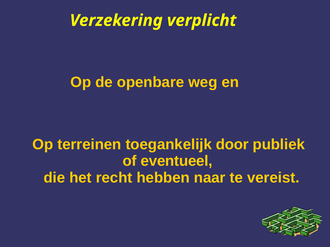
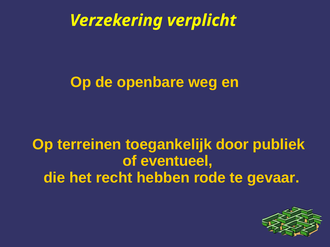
naar: naar -> rode (210, 178)
vereist: vereist -> gevaar (273, 178)
